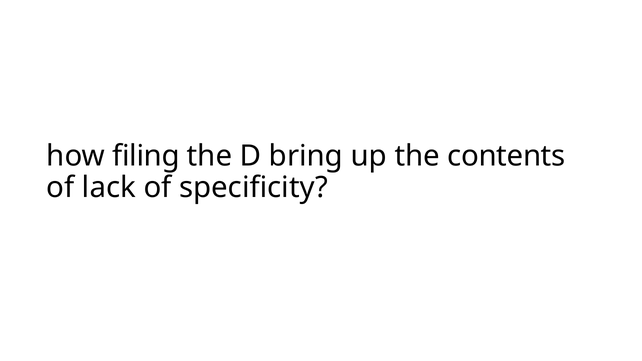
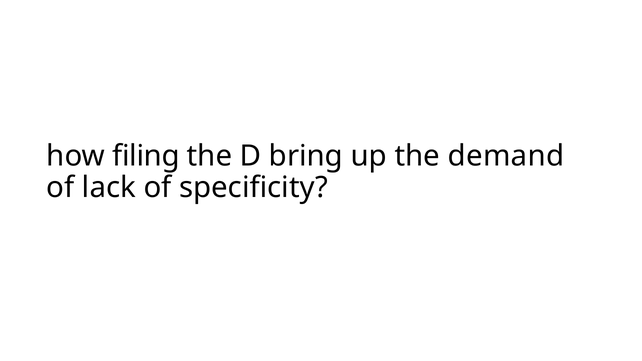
contents: contents -> demand (506, 156)
